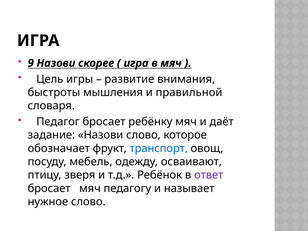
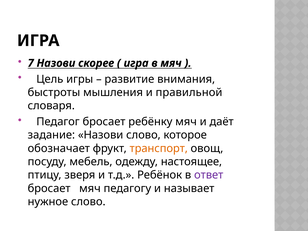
9: 9 -> 7 (31, 63)
транспорт colour: blue -> orange (159, 148)
осваивают: осваивают -> настоящее (191, 162)
